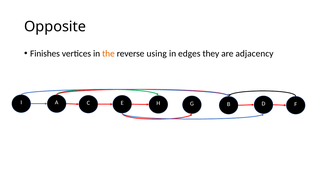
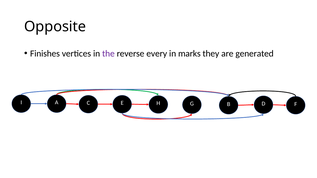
the colour: orange -> purple (108, 54)
using: using -> every (157, 54)
edges: edges -> marks (189, 54)
adjacency: adjacency -> generated (255, 54)
